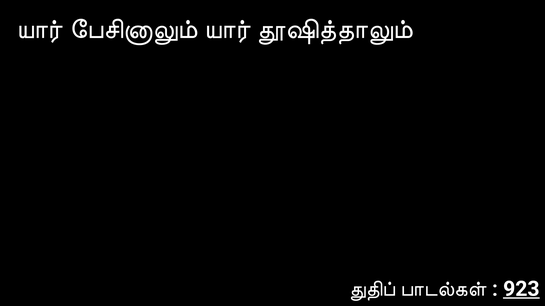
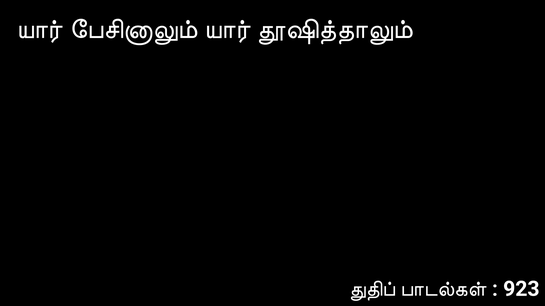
923 underline: present -> none (521, 289)
